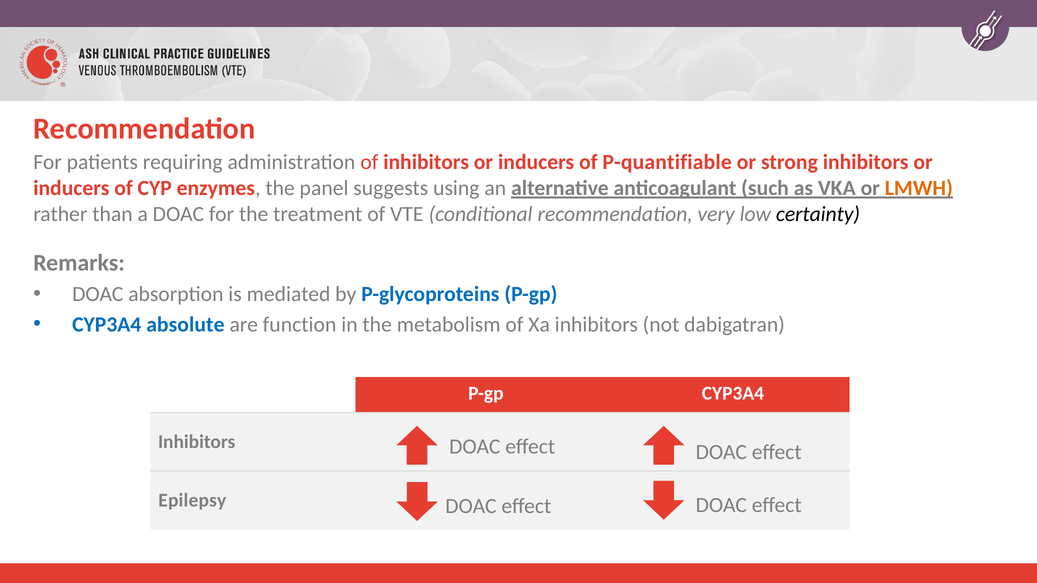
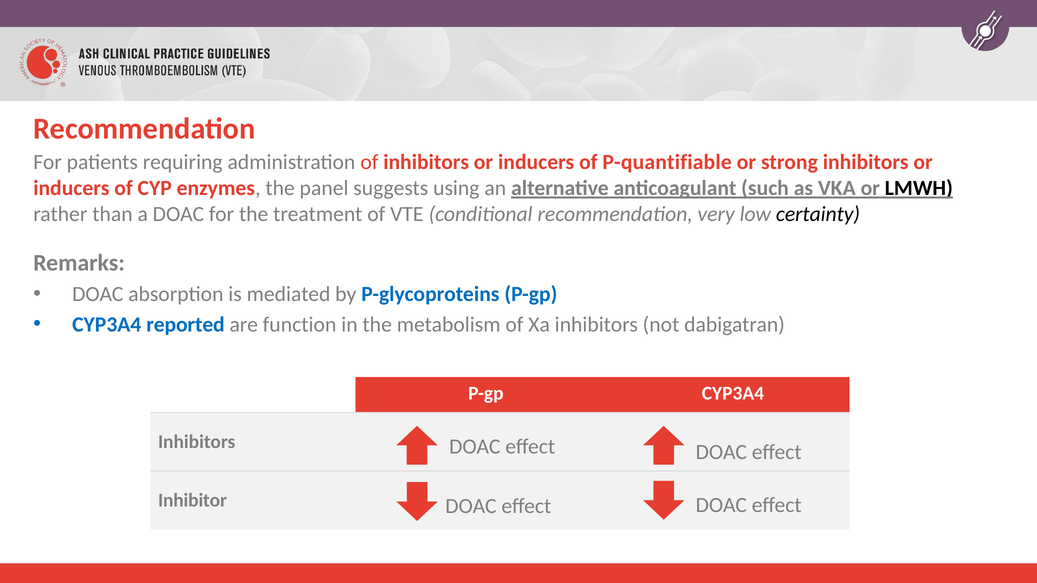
LMWH colour: orange -> black (919, 188)
absolute: absolute -> reported (185, 325)
Epilepsy: Epilepsy -> Inhibitor (192, 501)
